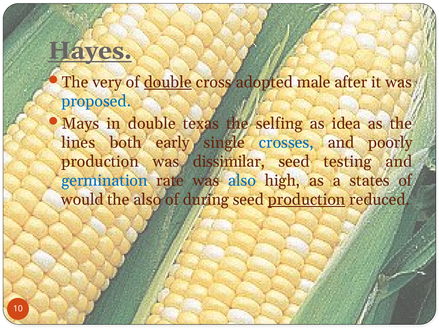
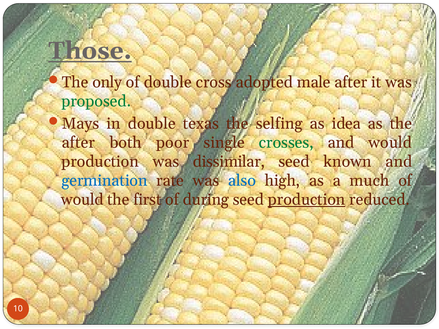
Hayes: Hayes -> Those (90, 51)
very: very -> only (107, 82)
double underline: present -> none (168, 82)
proposed colour: blue -> green (96, 101)
lines: lines -> after (78, 143)
early: early -> poor (173, 143)
crosses colour: blue -> green (286, 143)
and poorly: poorly -> would (390, 143)
testing: testing -> known (348, 162)
states: states -> much (369, 181)
the also: also -> first (147, 200)
